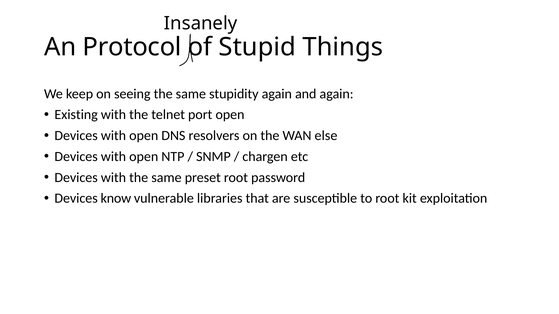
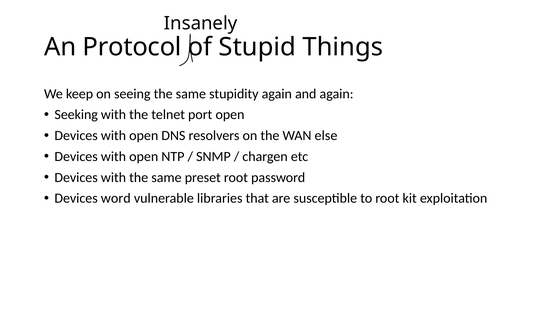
Existing: Existing -> Seeking (76, 115)
know: know -> word (116, 199)
